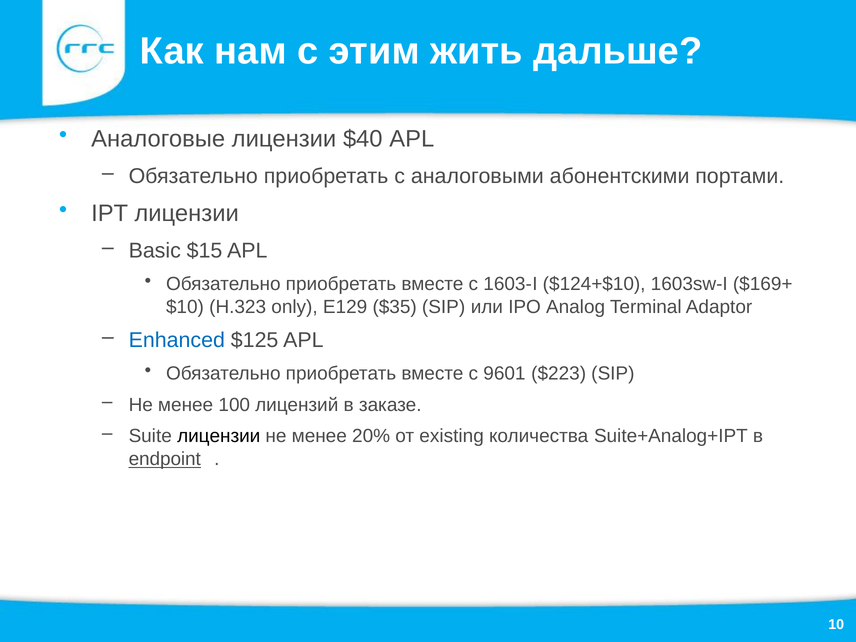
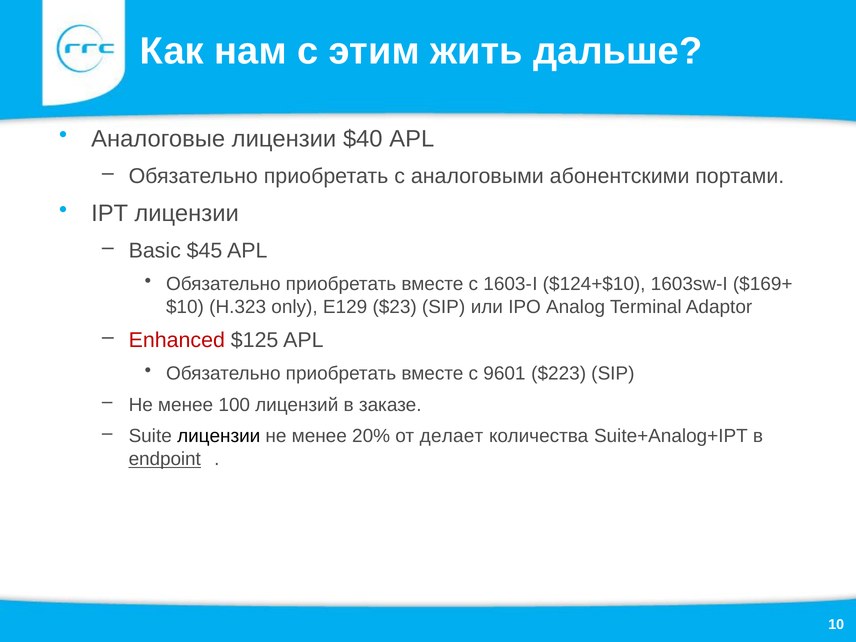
$15: $15 -> $45 (205, 251)
$35: $35 -> $23 (395, 307)
Enhanced colour: blue -> red (177, 340)
existing: existing -> делает (452, 436)
